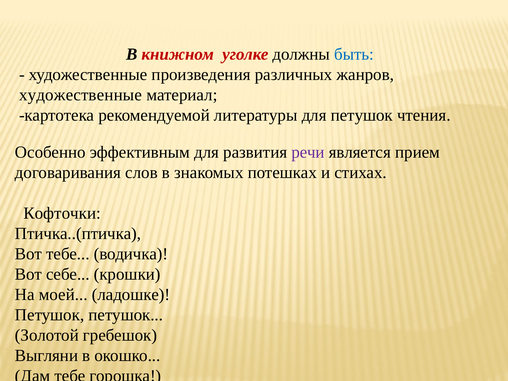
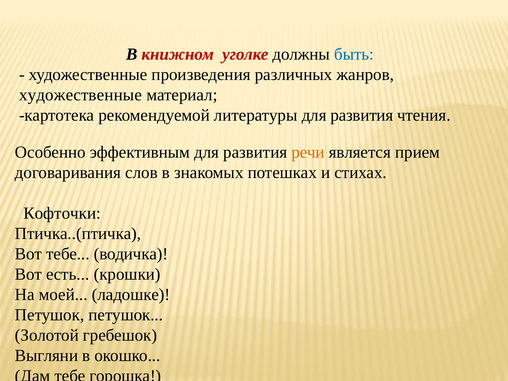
литературы для петушок: петушок -> развития (362, 115)
речи colour: purple -> orange (308, 152)
себе: себе -> есть (68, 274)
